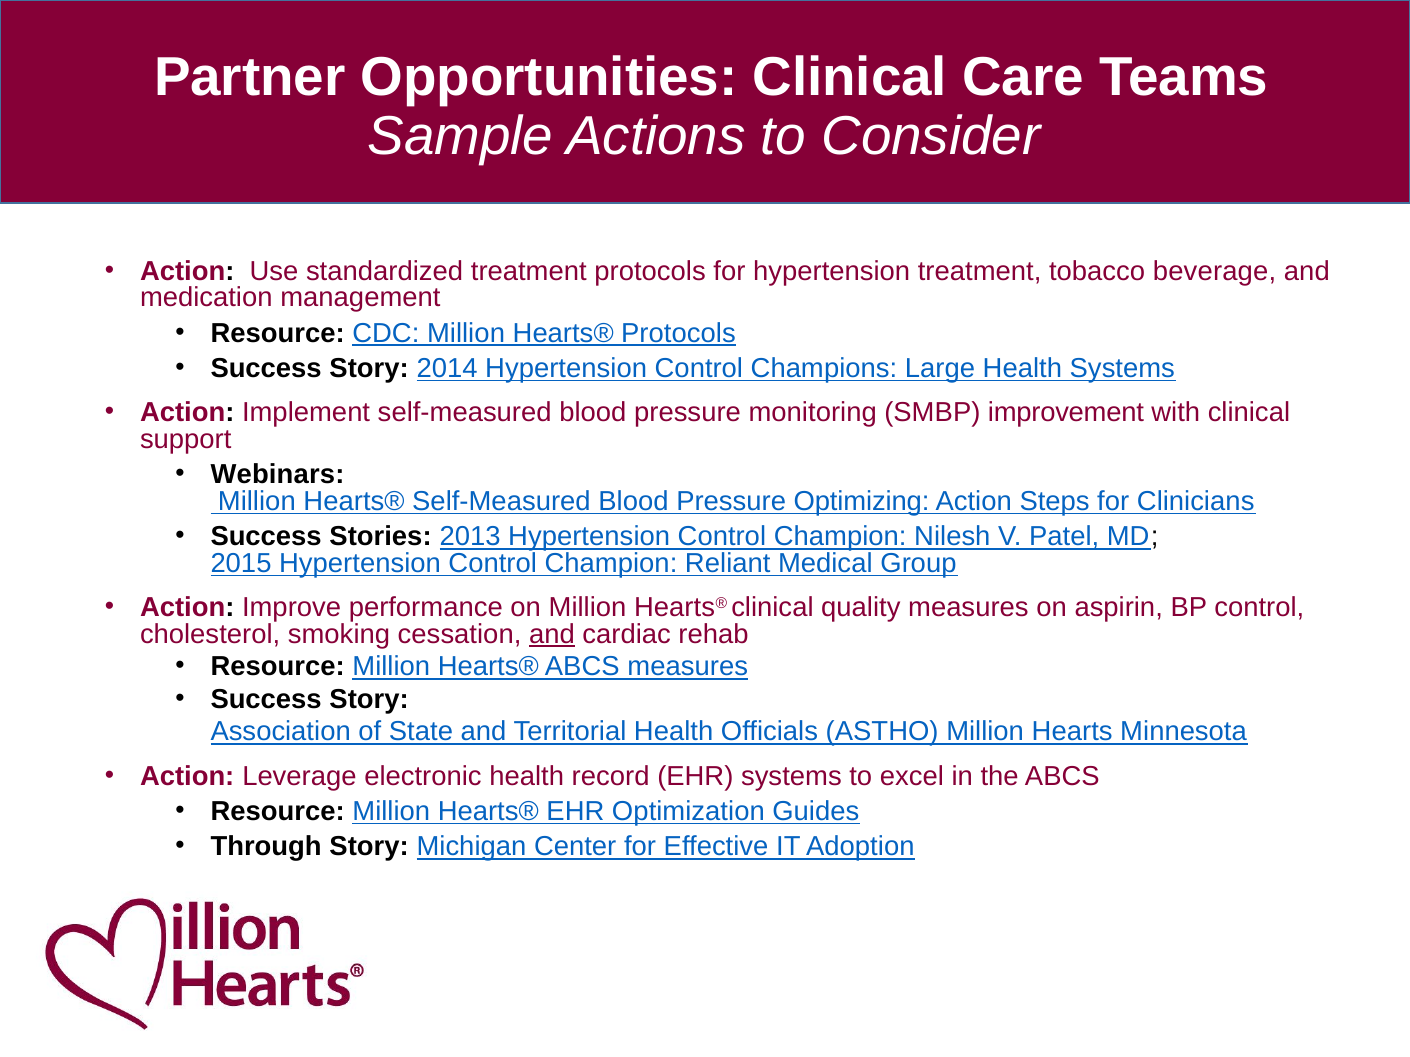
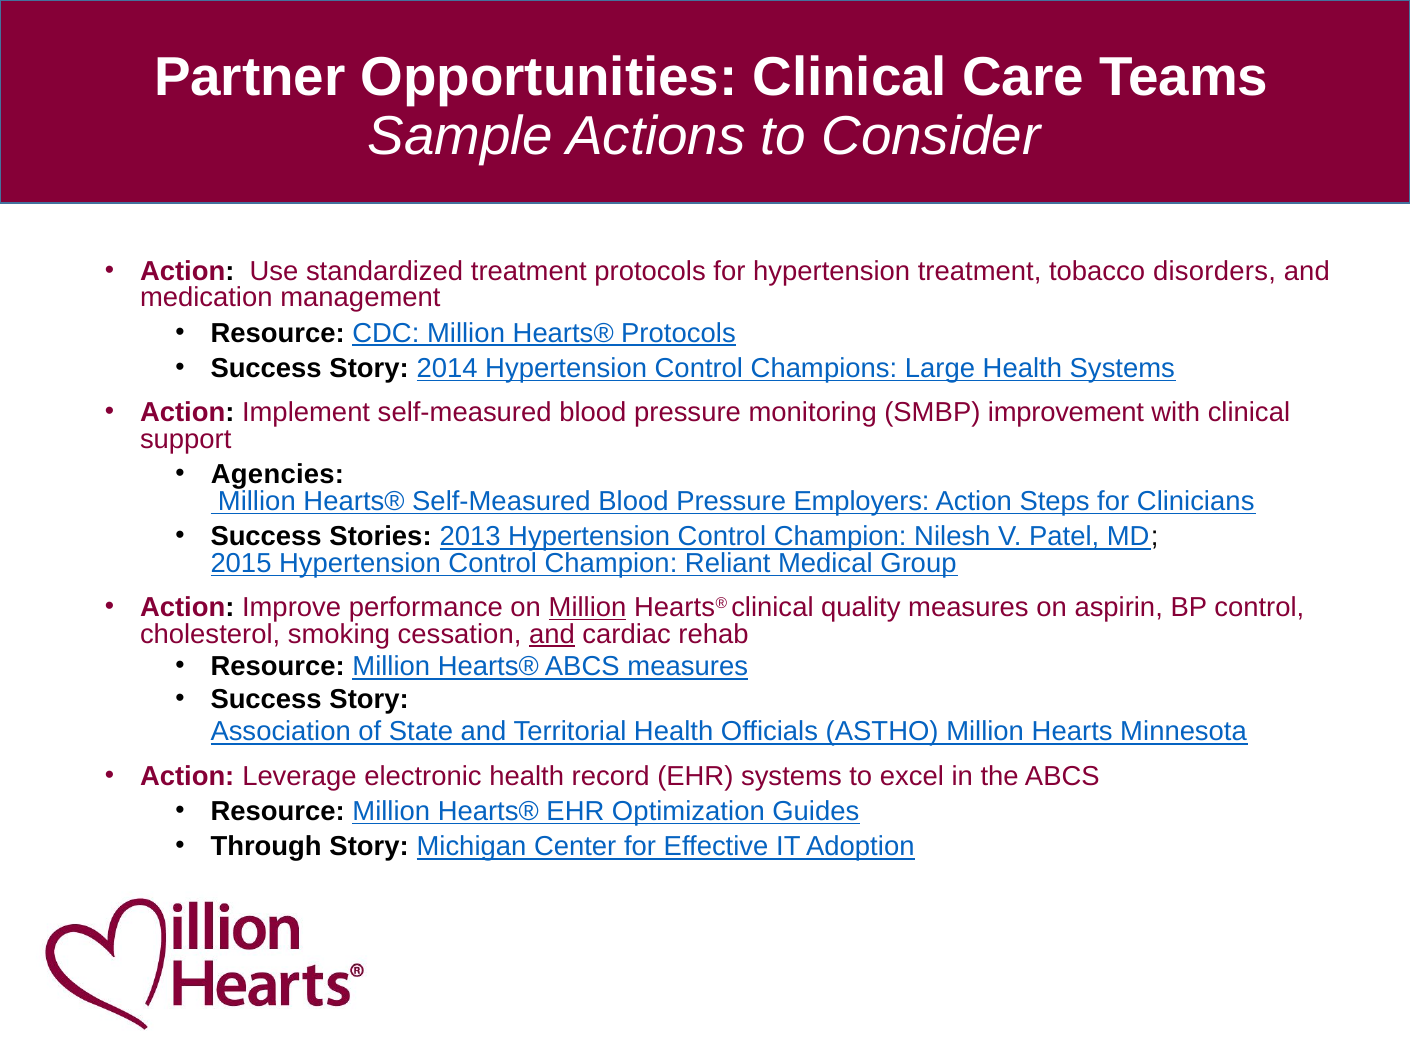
beverage: beverage -> disorders (1214, 271)
Webinars: Webinars -> Agencies (277, 475)
Optimizing: Optimizing -> Employers (862, 502)
Million underline: none -> present (588, 608)
